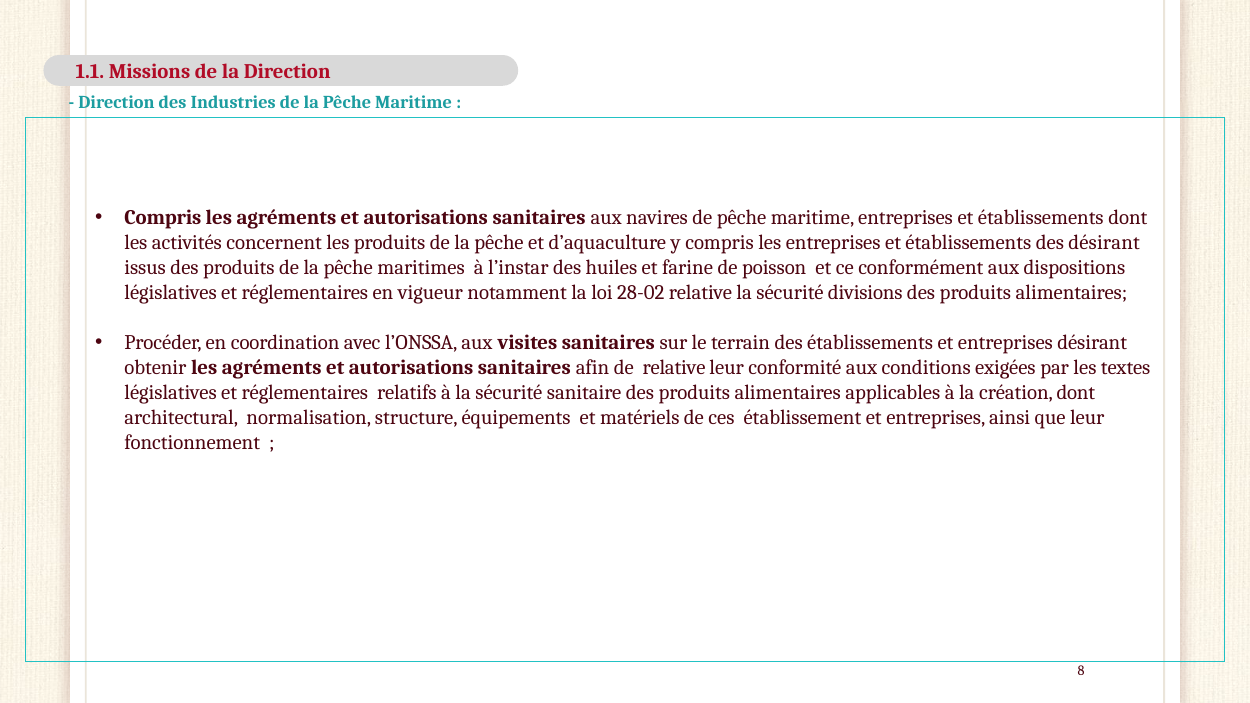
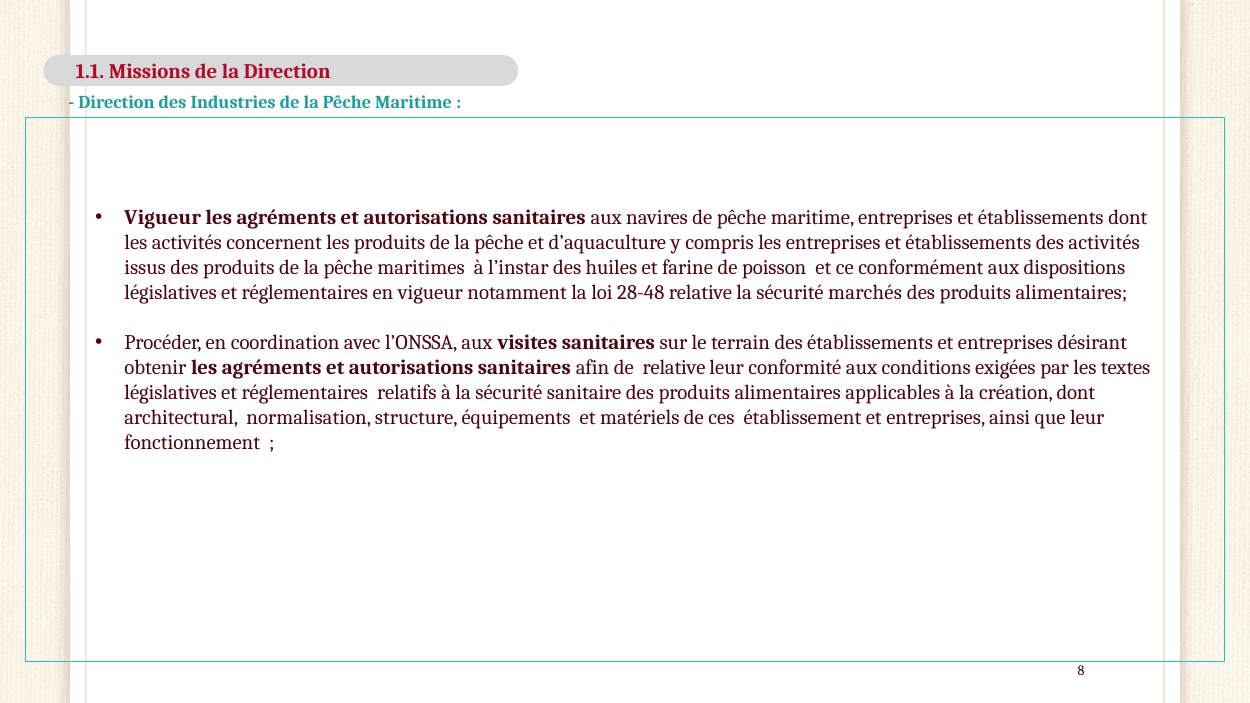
Compris: Compris -> Vigueur (163, 218)
des désirant: désirant -> activités (1104, 243)
28-02: 28-02 -> 28-48 (641, 293)
divisions: divisions -> marchés (865, 293)
